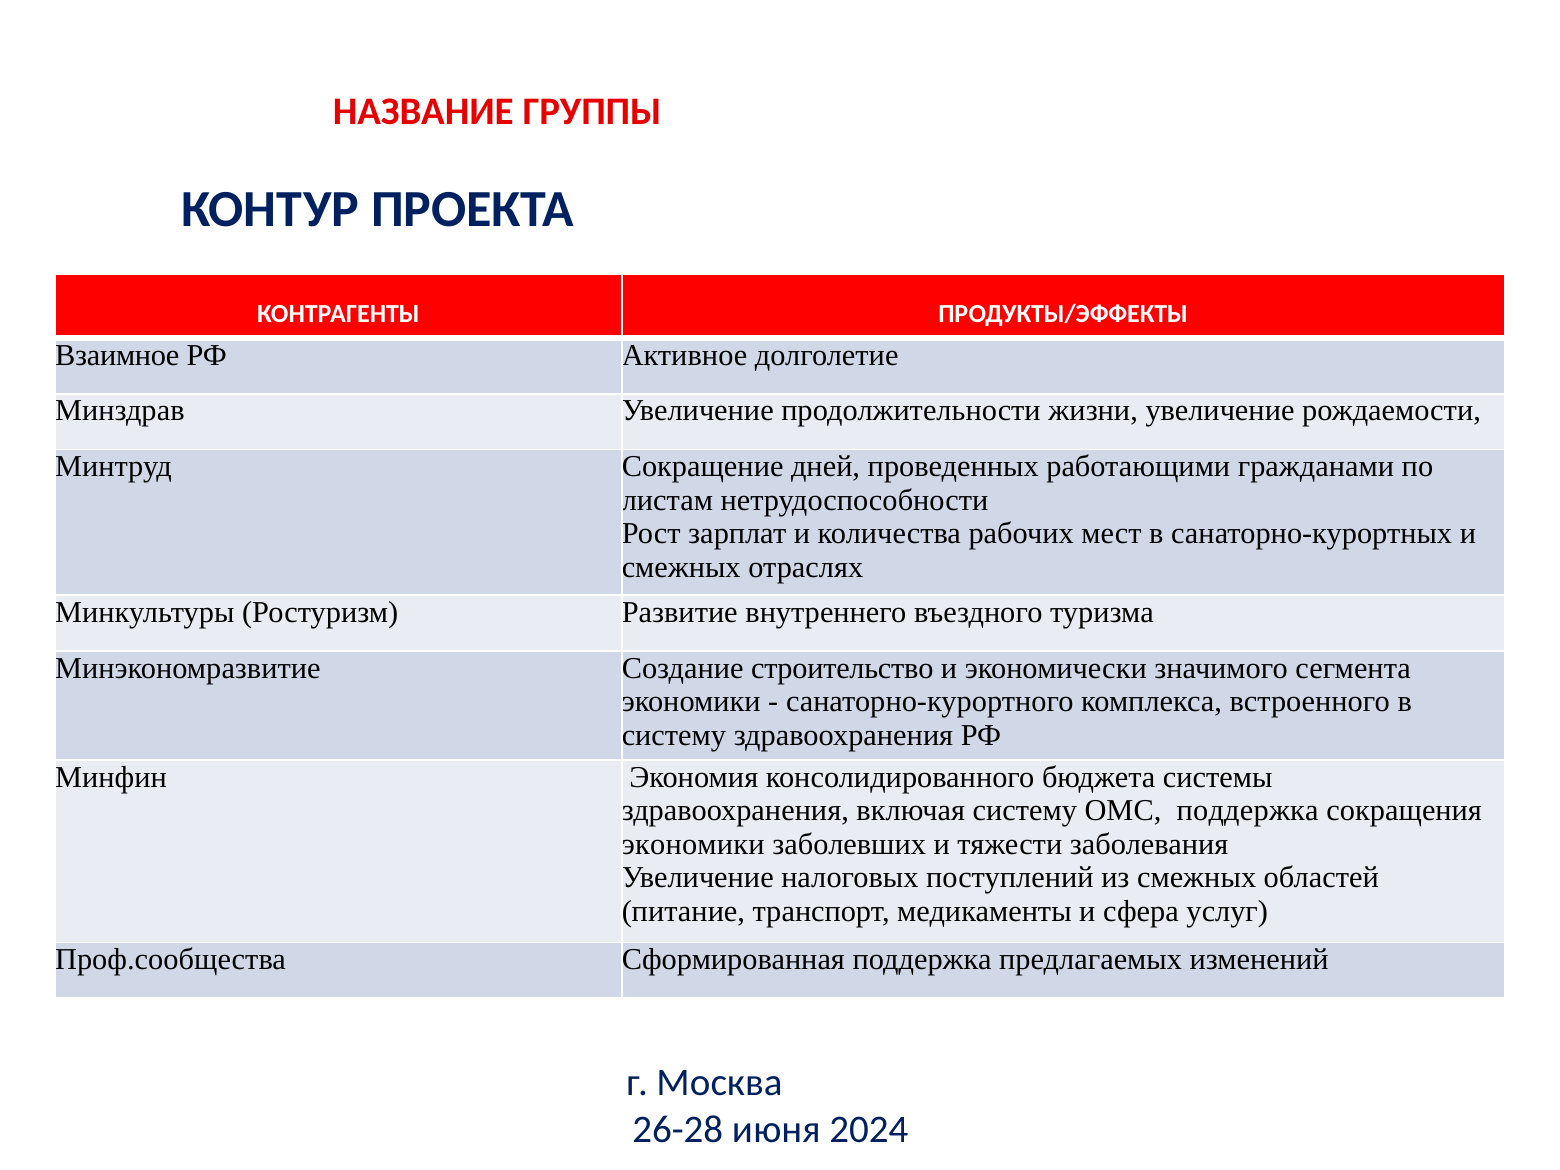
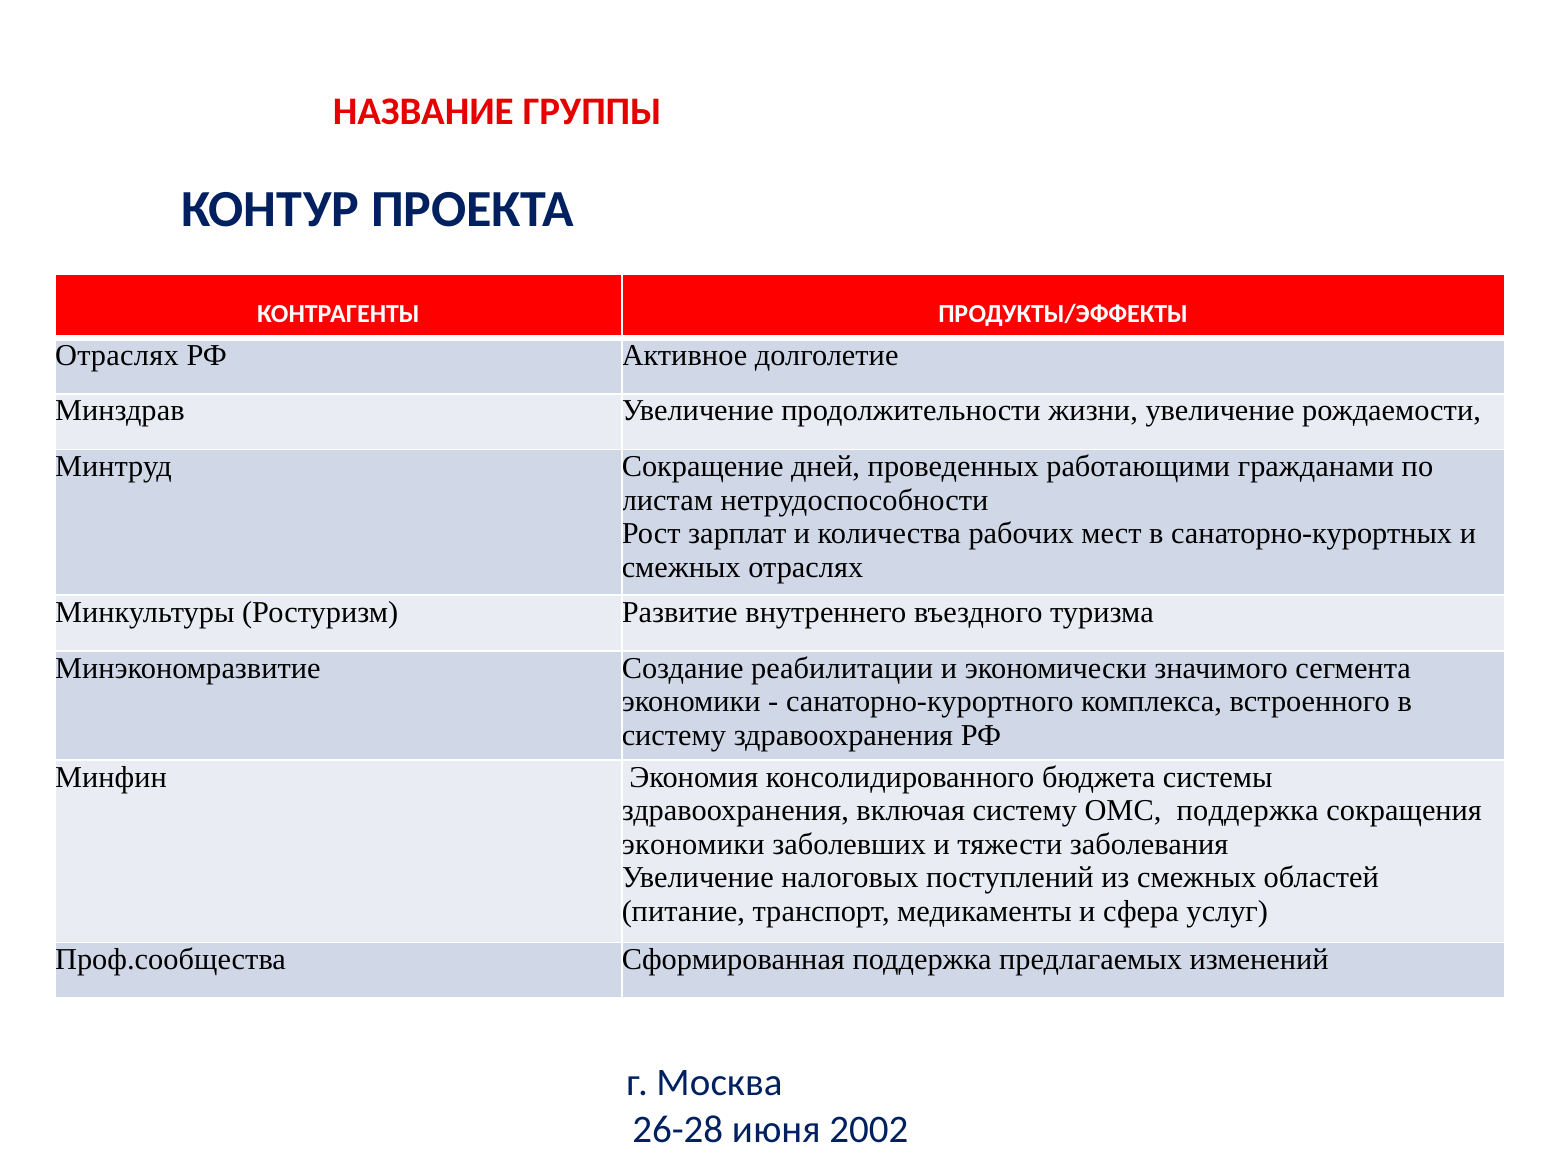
Взаимное: Взаимное -> Отраслях (117, 355)
строительство: строительство -> реабилитации (842, 668)
2024: 2024 -> 2002 (869, 1130)
